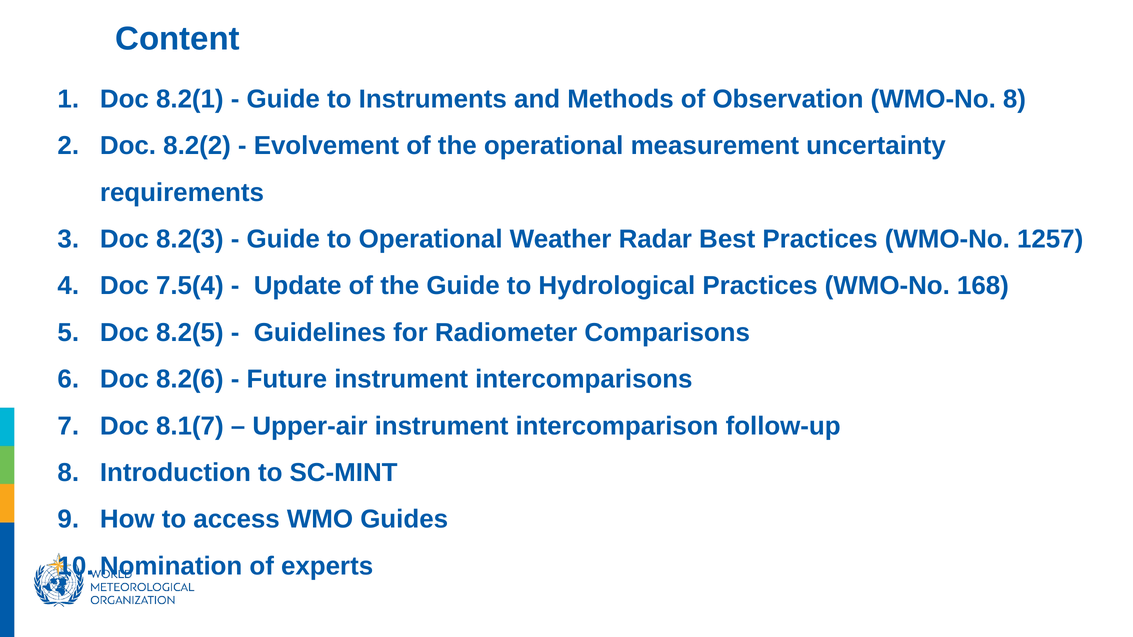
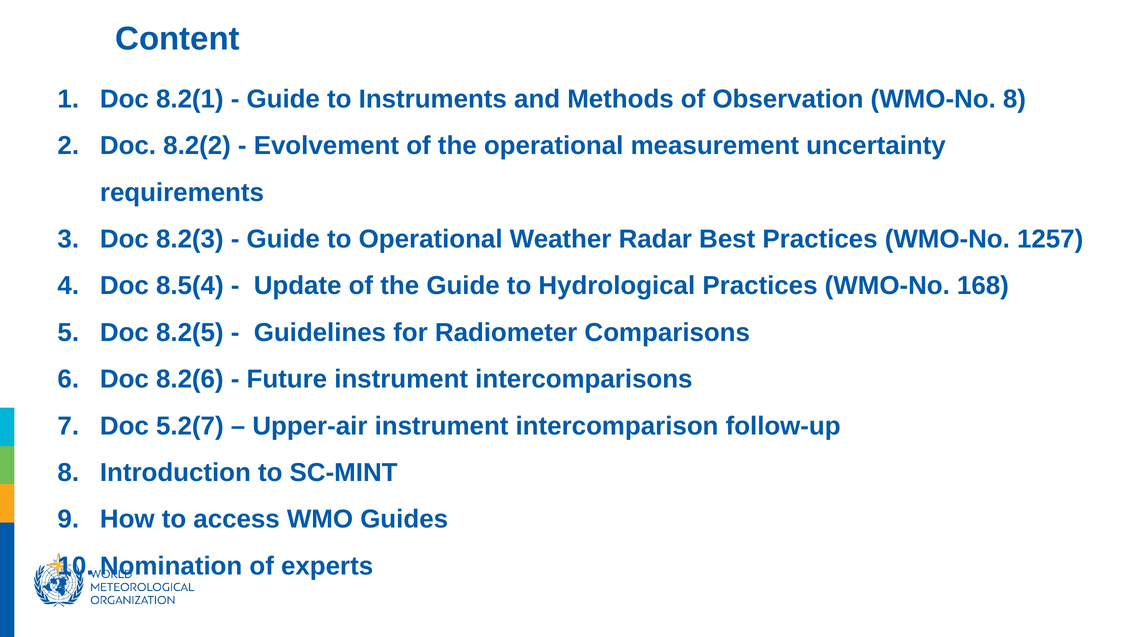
7.5(4: 7.5(4 -> 8.5(4 (190, 286)
8.1(7: 8.1(7 -> 5.2(7 (190, 426)
